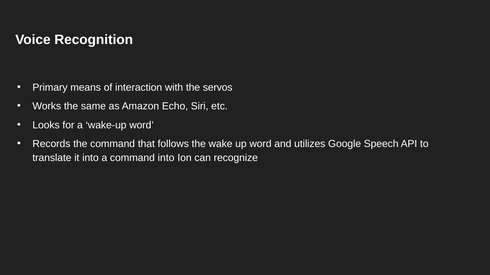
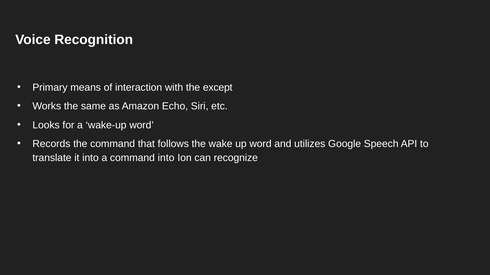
servos: servos -> except (218, 88)
